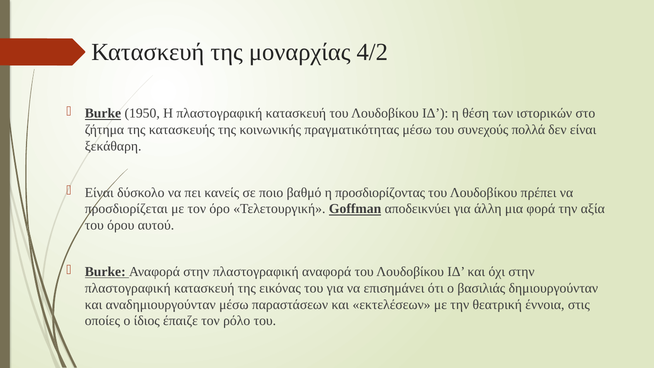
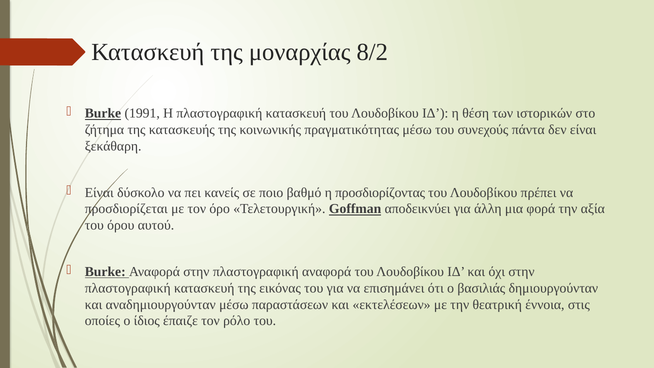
4/2: 4/2 -> 8/2 (372, 52)
1950: 1950 -> 1991 (142, 113)
πολλά: πολλά -> πάντα (528, 130)
